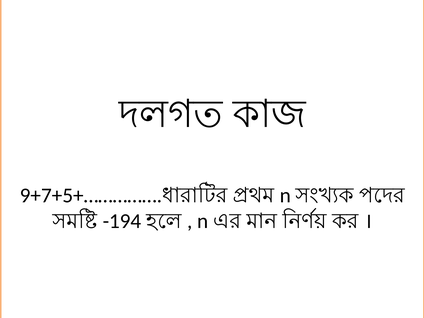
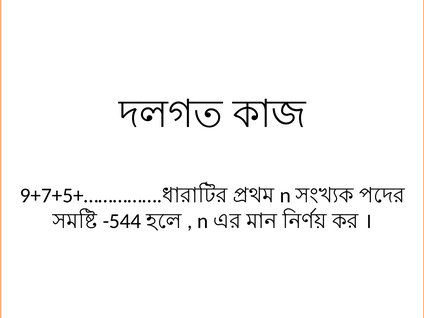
-194: -194 -> -544 (122, 221)
